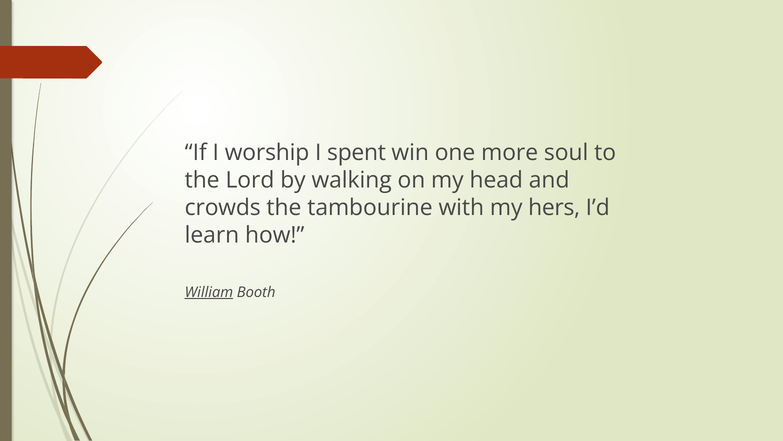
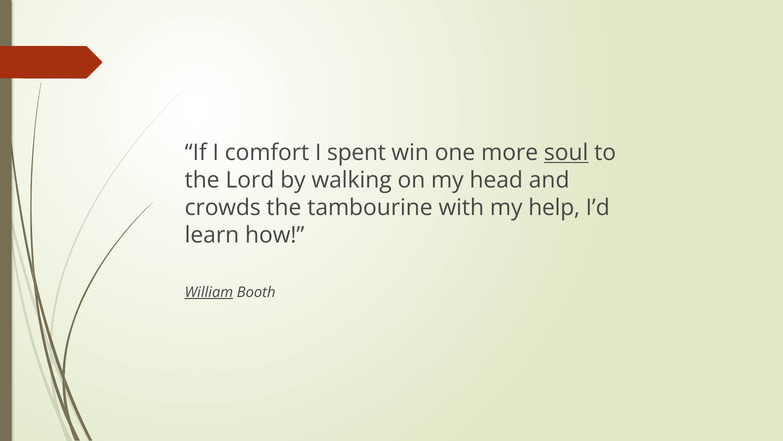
worship: worship -> comfort (267, 153)
soul underline: none -> present (566, 153)
hers: hers -> help (554, 207)
